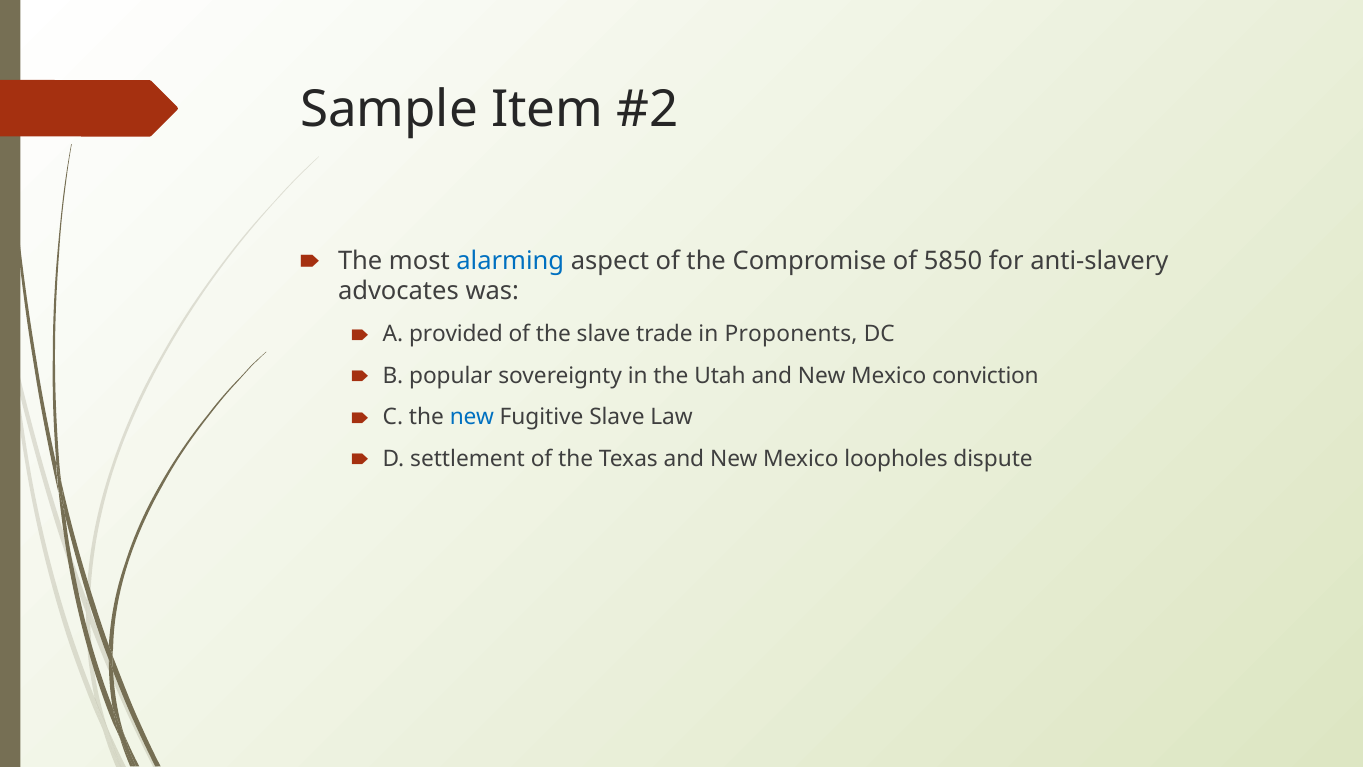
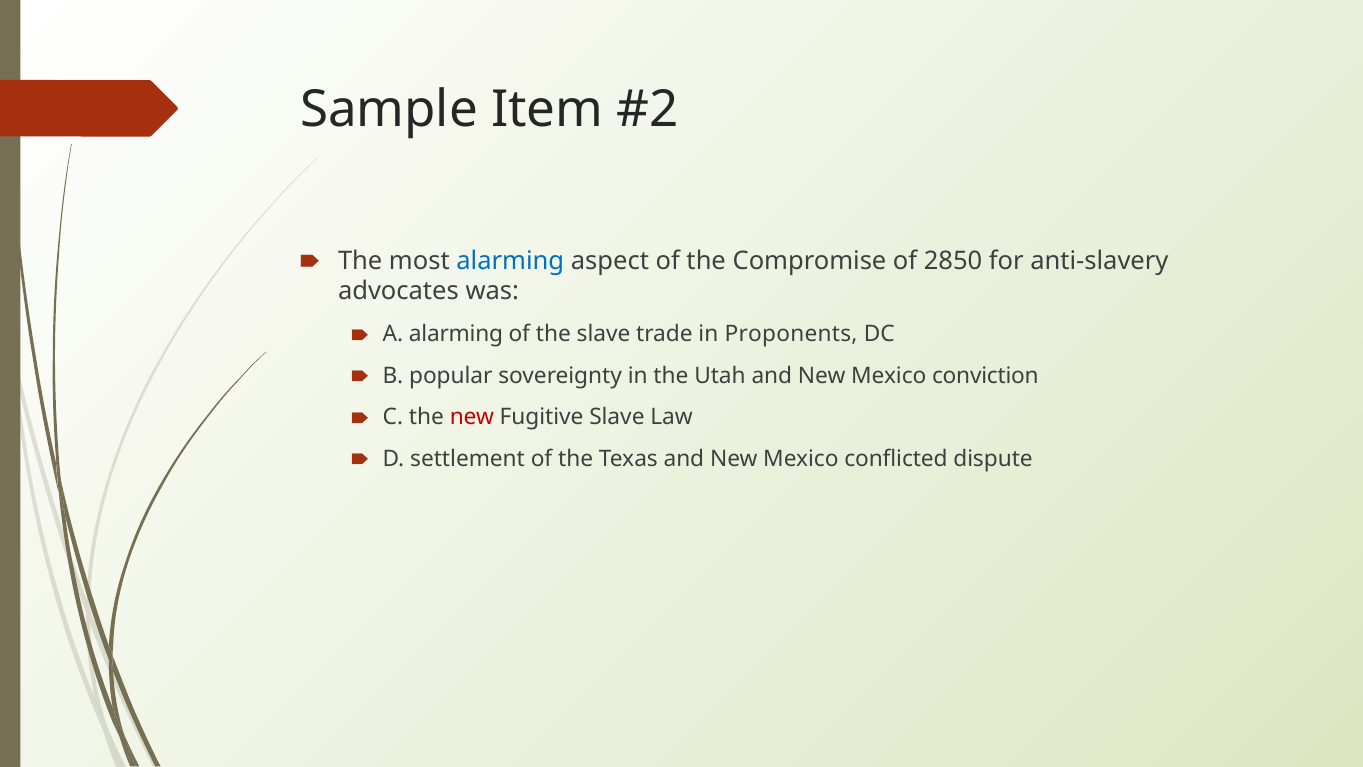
5850: 5850 -> 2850 (953, 261)
A provided: provided -> alarming (456, 334)
new colour: blue -> red (472, 417)
loopholes: loopholes -> conflicted (896, 459)
